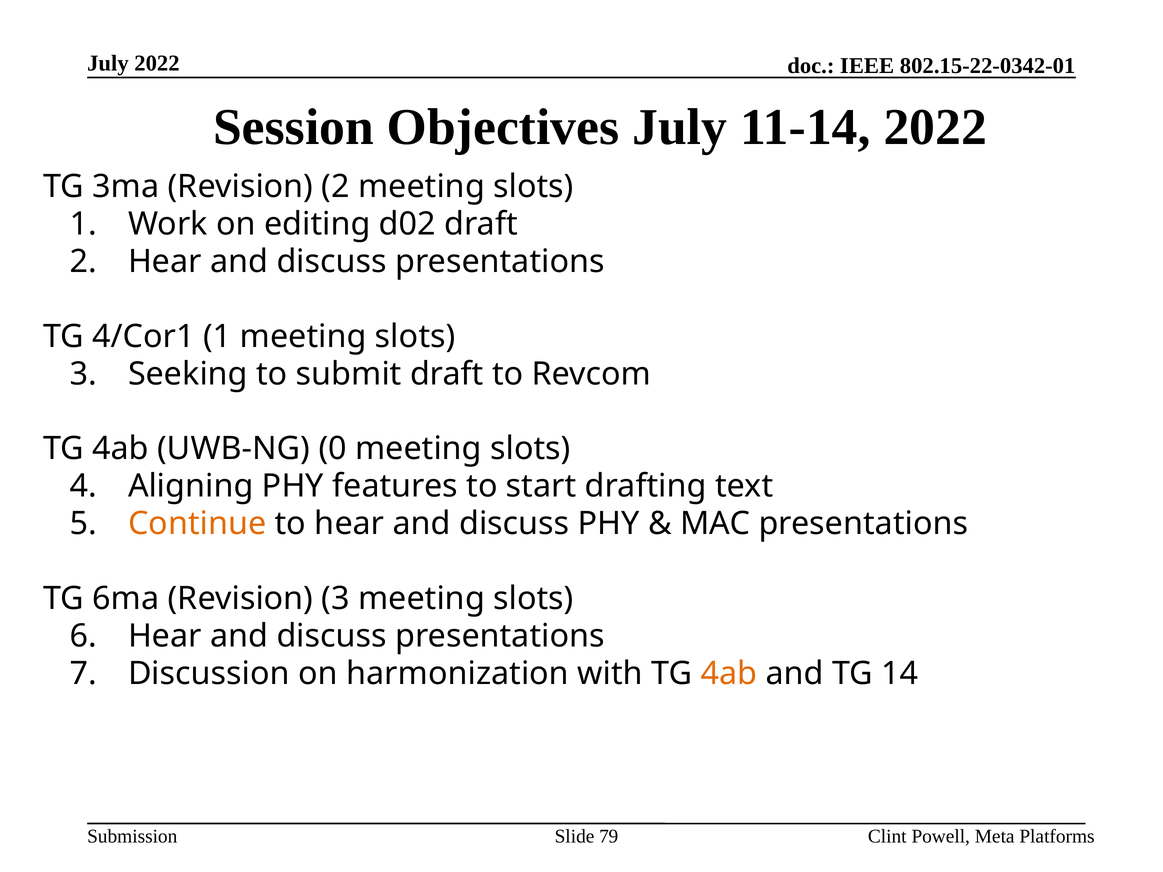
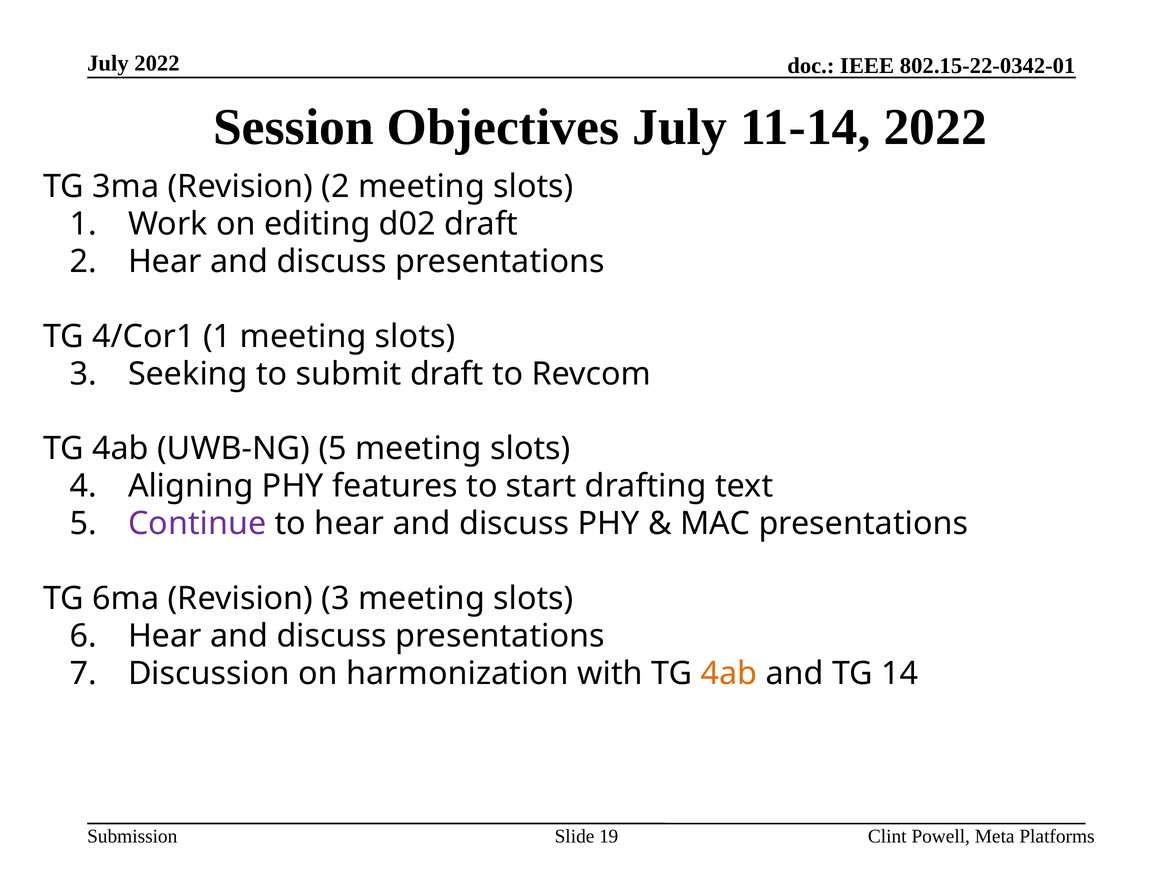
UWB-NG 0: 0 -> 5 (333, 449)
Continue colour: orange -> purple (197, 524)
79: 79 -> 19 (609, 837)
